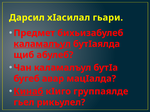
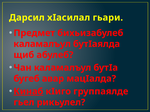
каламалъул underline: present -> none (42, 44)
